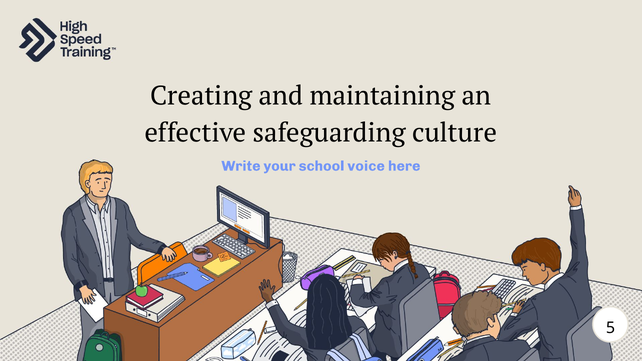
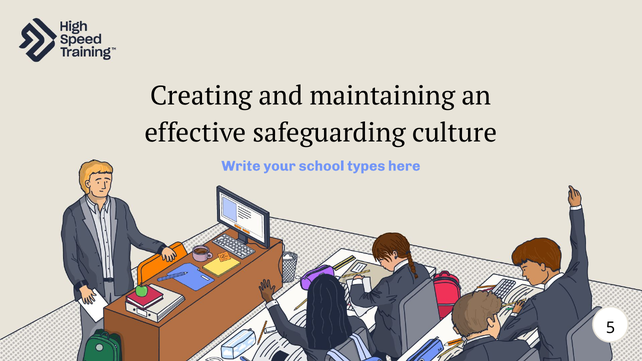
voice: voice -> types (366, 166)
